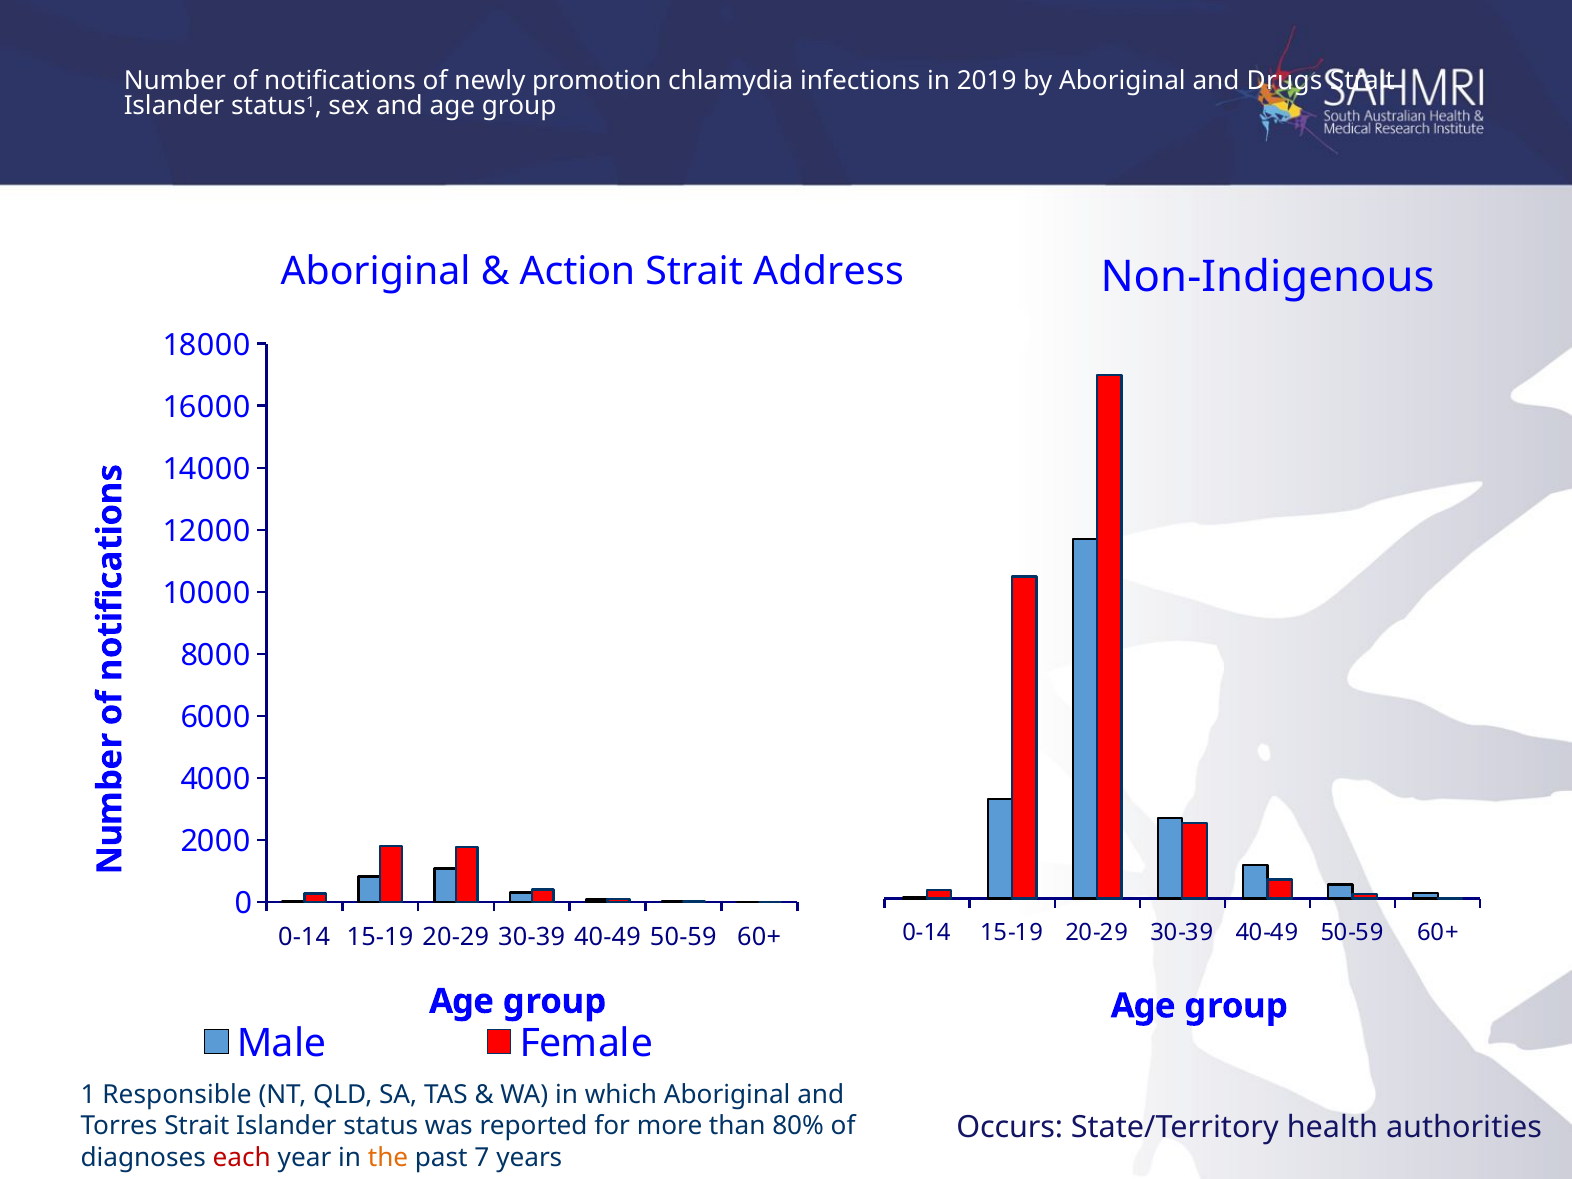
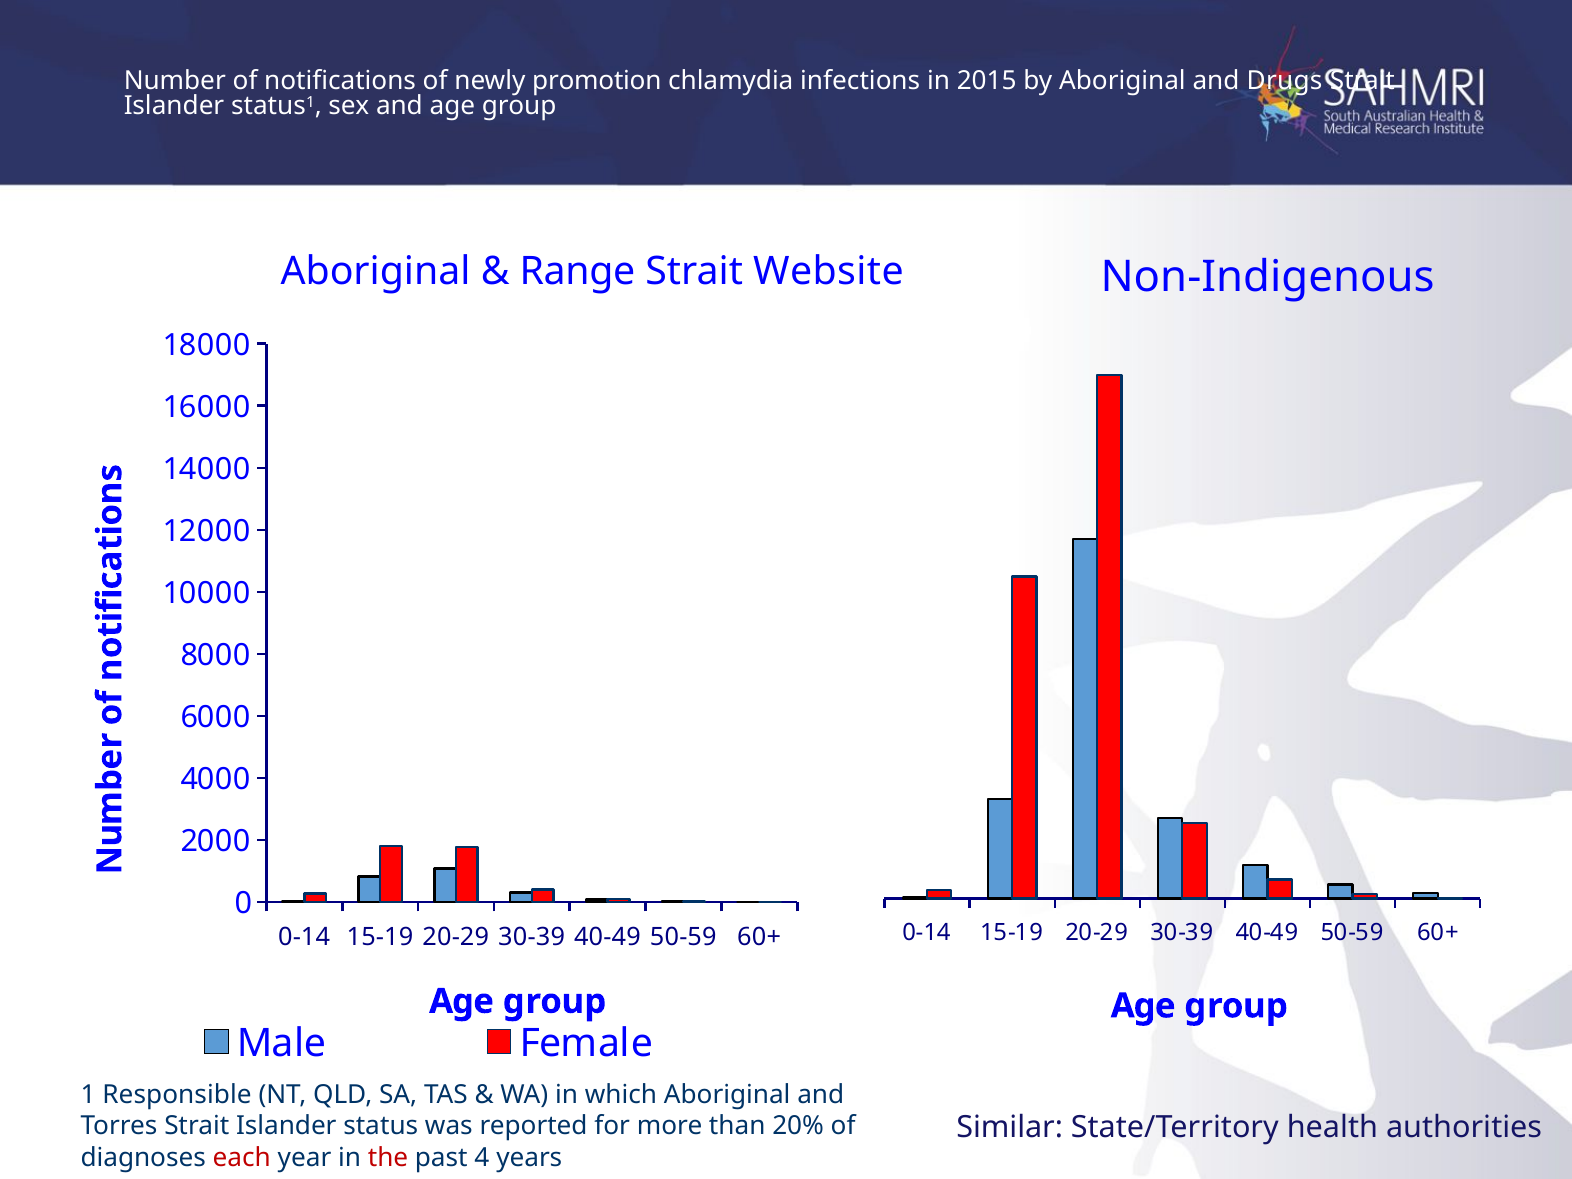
2019: 2019 -> 2015 (987, 81)
Action: Action -> Range (577, 271)
Address: Address -> Website (828, 271)
Occurs: Occurs -> Similar (1010, 1127)
80%: 80% -> 20% (798, 1126)
the colour: orange -> red (388, 1157)
7: 7 -> 4 (482, 1157)
